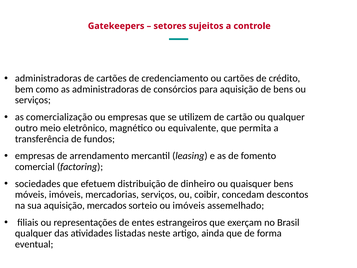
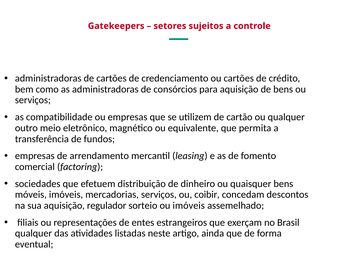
comercialização: comercialização -> compatibilidade (59, 117)
mercados: mercados -> regulador (107, 205)
